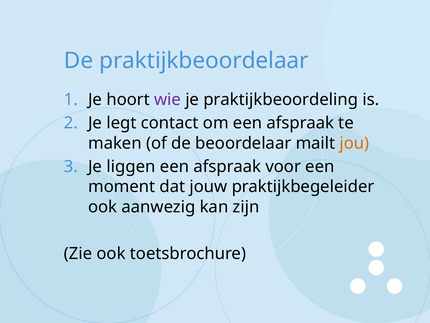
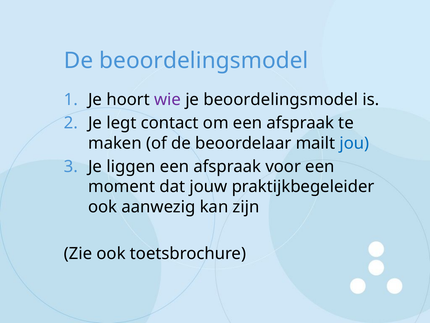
De praktijkbeoordelaar: praktijkbeoordelaar -> beoordelingsmodel (204, 61)
je praktijkbeoordeling: praktijkbeoordeling -> beoordelingsmodel (281, 99)
jou colour: orange -> blue (354, 143)
